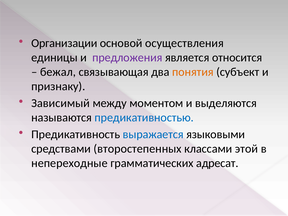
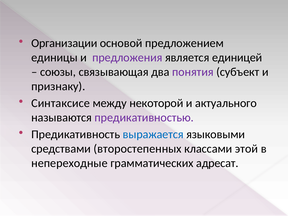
осуществления: осуществления -> предложением (184, 43)
относится: относится -> единицей (237, 58)
бежал: бежал -> союзы (58, 72)
понятия colour: orange -> purple (193, 72)
Зависимый: Зависимый -> Синтаксисе (61, 103)
моментом: моментом -> некоторой (156, 103)
выделяются: выделяются -> актуального (226, 103)
предикативностью colour: blue -> purple (144, 118)
